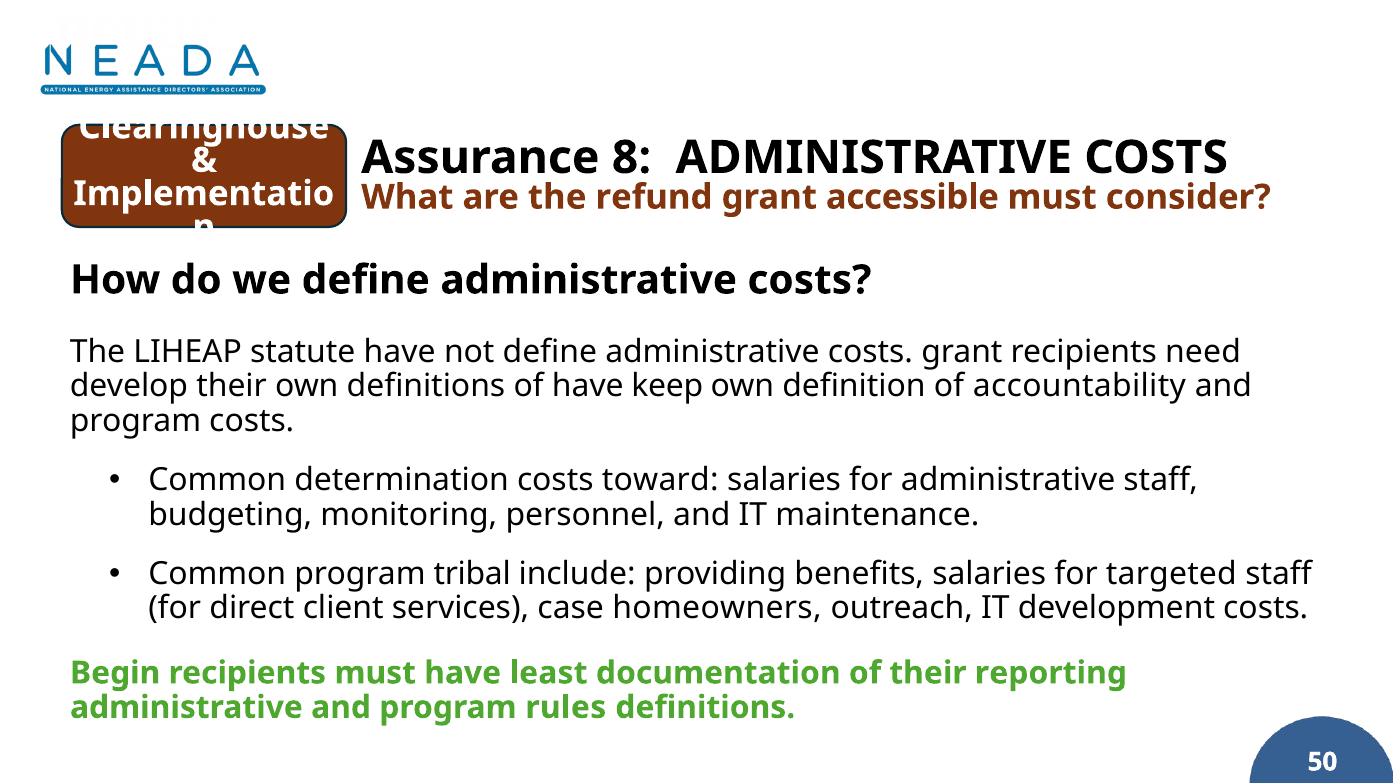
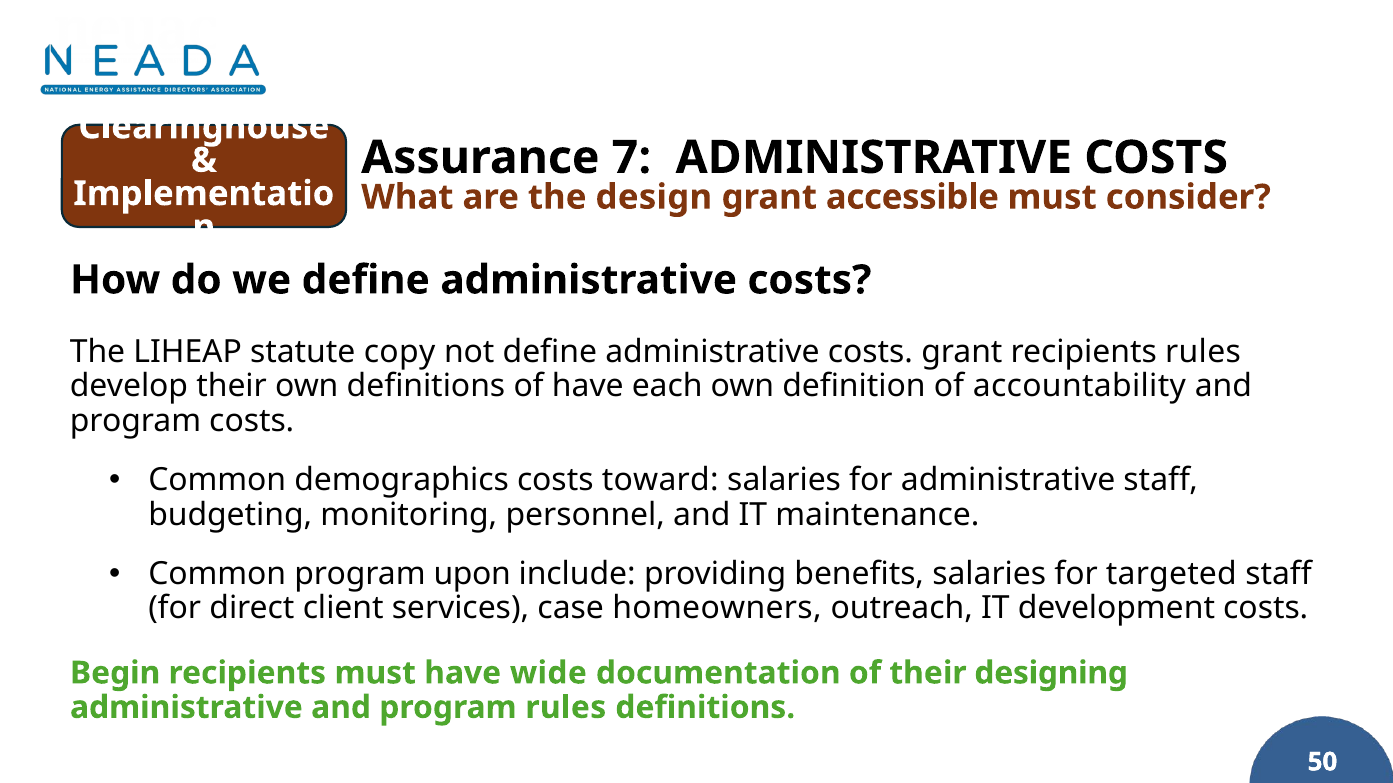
8: 8 -> 7 (632, 158)
refund: refund -> design (654, 197)
statute have: have -> copy (400, 352)
recipients need: need -> rules (1203, 352)
keep: keep -> each (667, 386)
determination: determination -> demographics (402, 480)
tribal: tribal -> upon (472, 574)
least: least -> wide (548, 673)
reporting: reporting -> designing (1051, 673)
